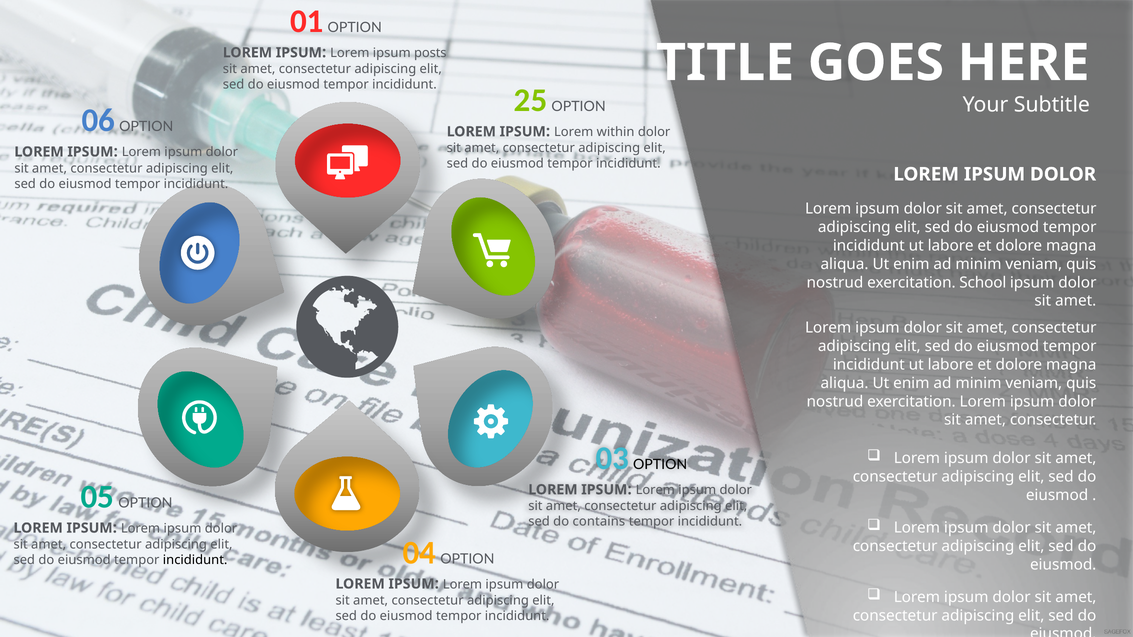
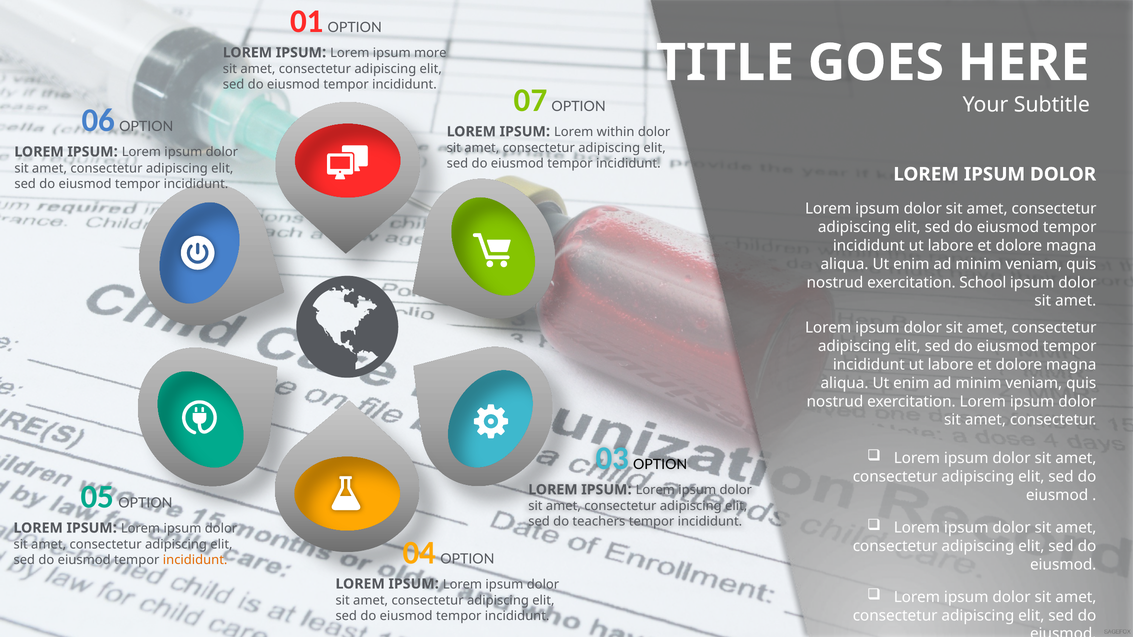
posts: posts -> more (430, 53)
25: 25 -> 07 (531, 100)
contains: contains -> teachers (599, 522)
incididunt colour: black -> orange (195, 560)
